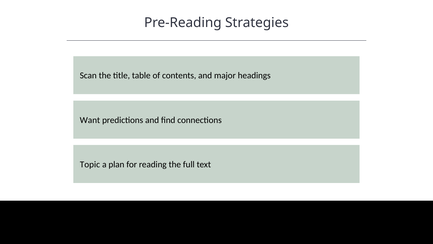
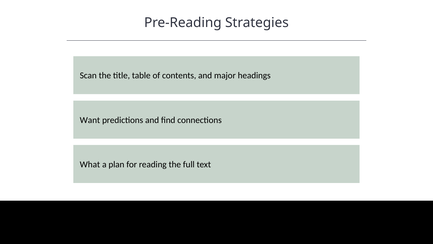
Topic: Topic -> What (90, 164)
